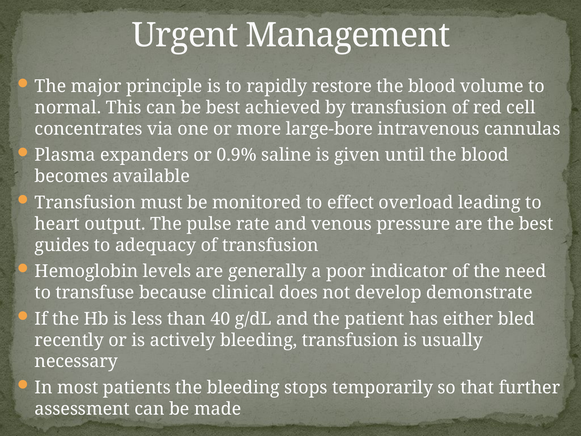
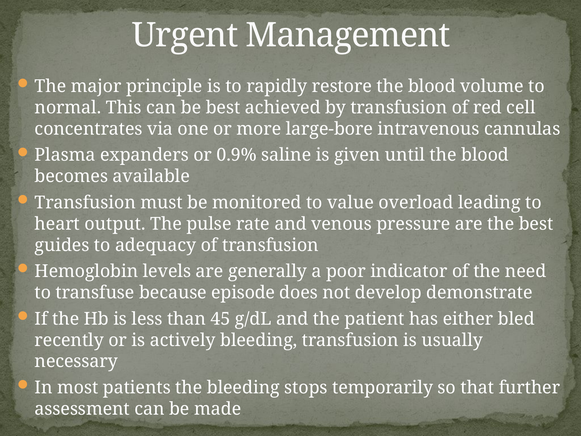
effect: effect -> value (351, 202)
clinical: clinical -> episode (243, 293)
40: 40 -> 45 (220, 319)
